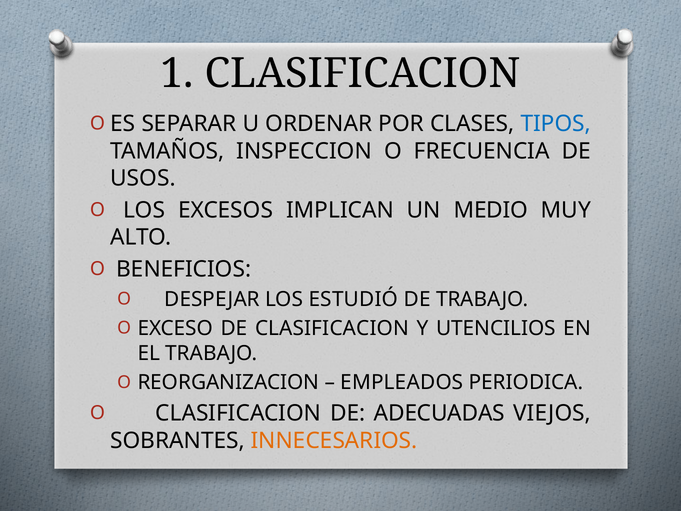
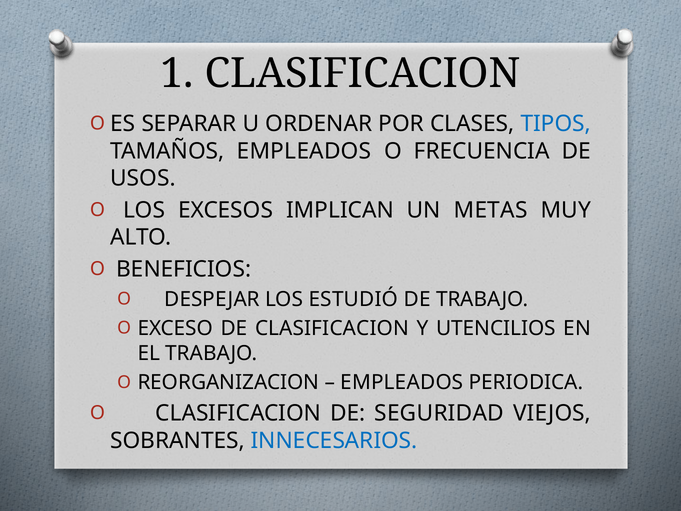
TAMAÑOS INSPECCION: INSPECCION -> EMPLEADOS (304, 151)
MEDIO: MEDIO -> METAS (491, 210)
ADECUADAS: ADECUADAS -> SEGURIDAD (439, 413)
INNECESARIOS colour: orange -> blue (334, 440)
